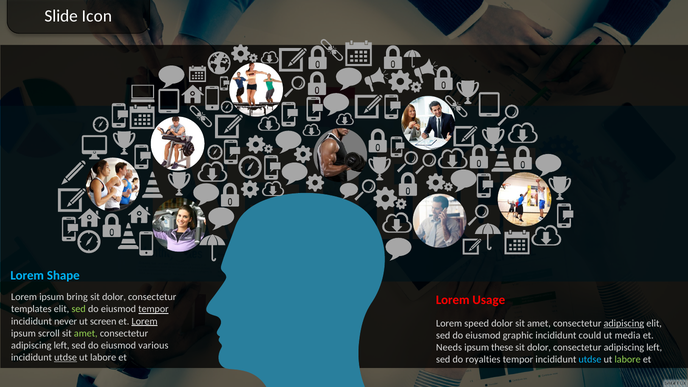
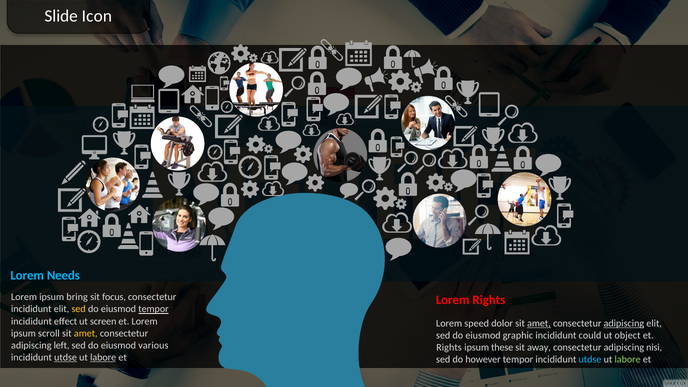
Shape: Shape -> Needs (63, 275)
dolor: dolor -> focus (114, 297)
Lorem Usage: Usage -> Rights (489, 300)
templates: templates -> incididunt (31, 309)
sed colour: light green -> yellow (79, 309)
never: never -> effect (66, 321)
Lorem underline: present -> none (145, 321)
amet underline: none -> present (539, 323)
amet colour: light green -> yellow (86, 333)
media: media -> object (628, 335)
Needs: Needs -> Rights (449, 348)
dolor: dolor -> away (539, 348)
left: left -> nisi (654, 348)
labore underline: none -> present (103, 357)
royalties: royalties -> however (483, 360)
